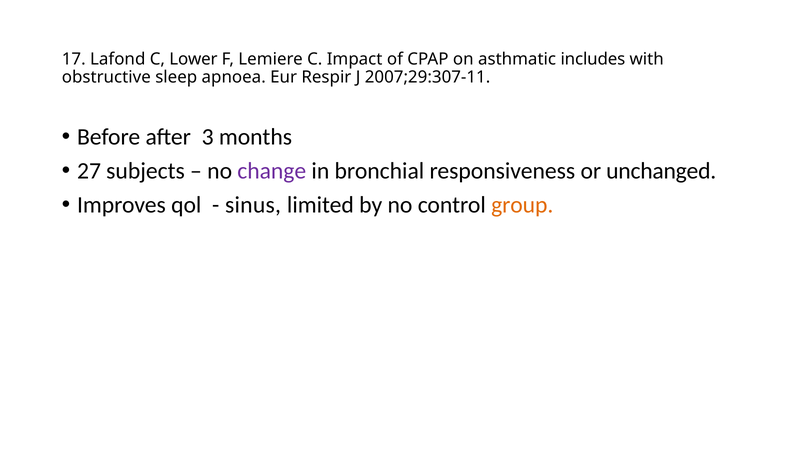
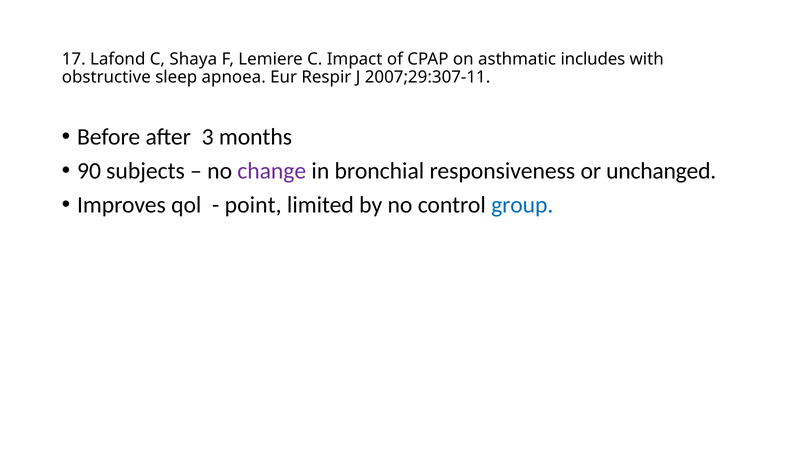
Lower: Lower -> Shaya (193, 59)
27: 27 -> 90 (89, 171)
sinus: sinus -> point (253, 205)
group colour: orange -> blue (522, 205)
